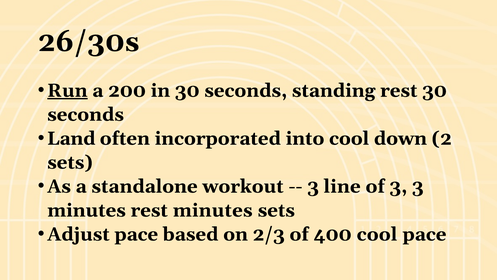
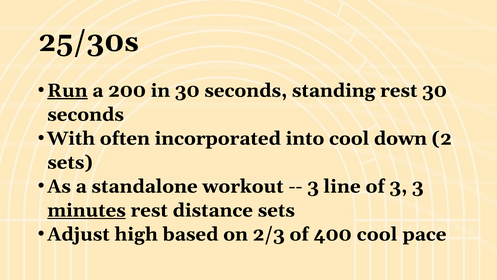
26/30s: 26/30s -> 25/30s (89, 42)
Land: Land -> With (71, 138)
minutes underline: none -> present (87, 210)
rest minutes: minutes -> distance (213, 210)
Adjust pace: pace -> high (136, 234)
